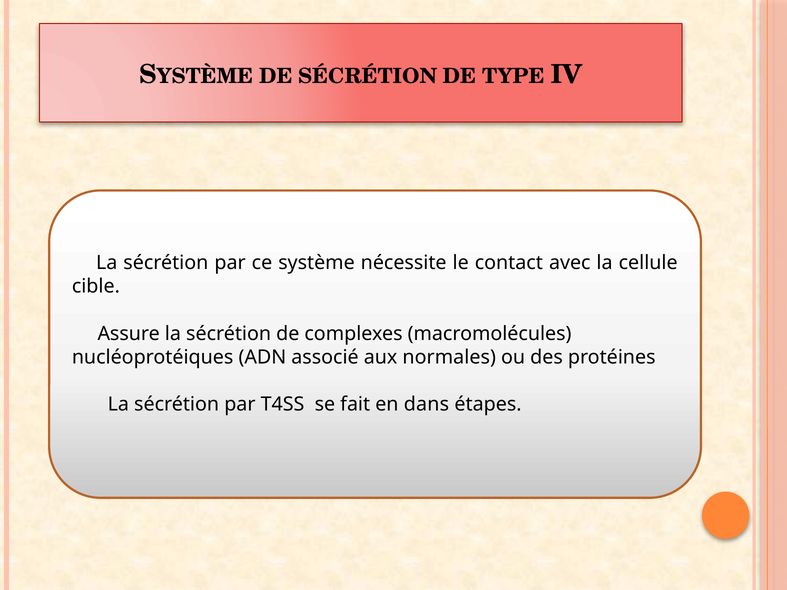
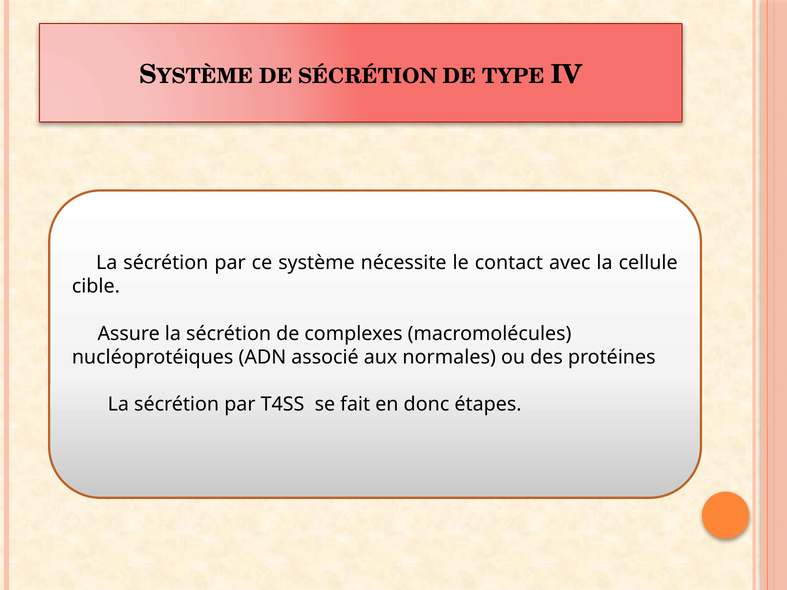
dans: dans -> donc (426, 405)
